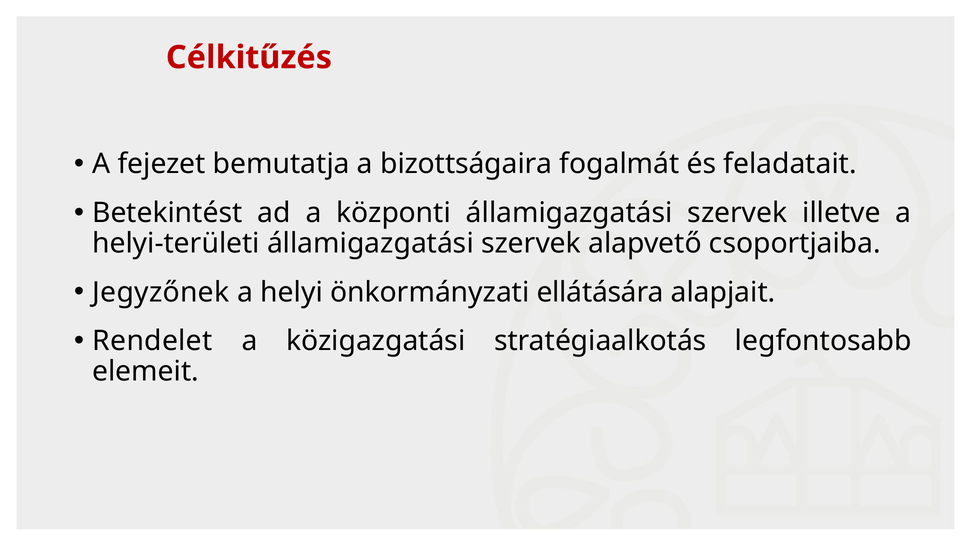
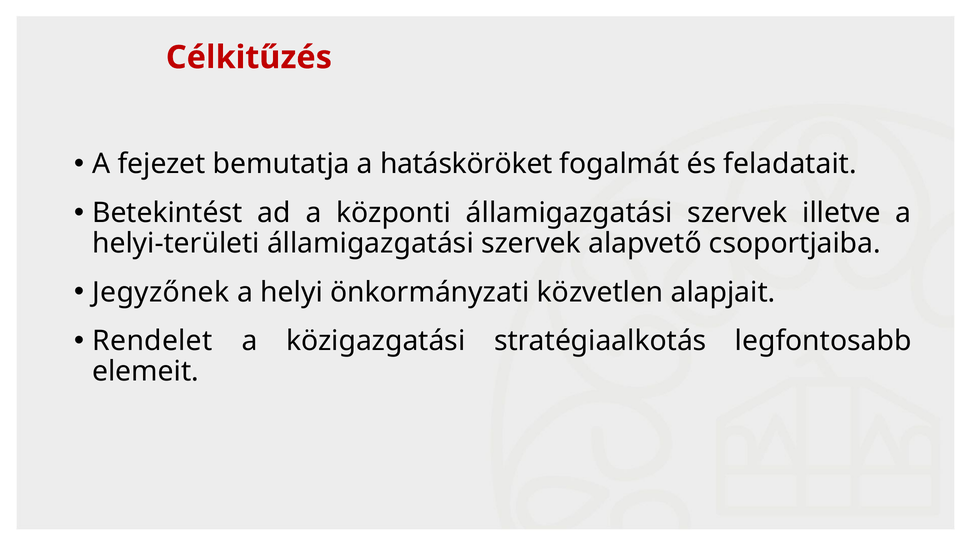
bizottságaira: bizottságaira -> hatásköröket (466, 164)
ellátására: ellátására -> közvetlen (600, 292)
